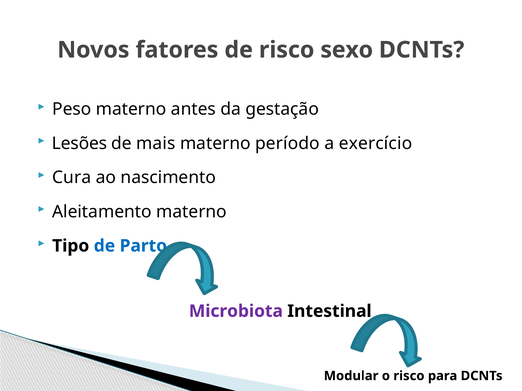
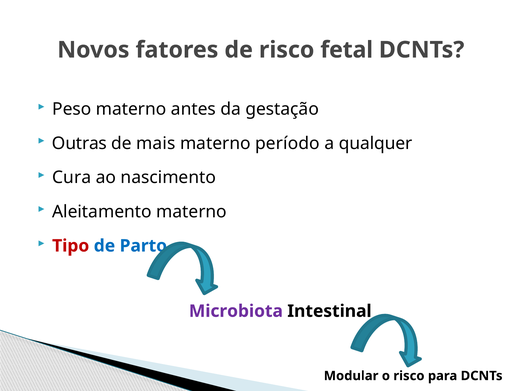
sexo: sexo -> fetal (347, 50)
Lesões: Lesões -> Outras (79, 143)
exercício: exercício -> qualquer (376, 143)
Tipo colour: black -> red (71, 246)
